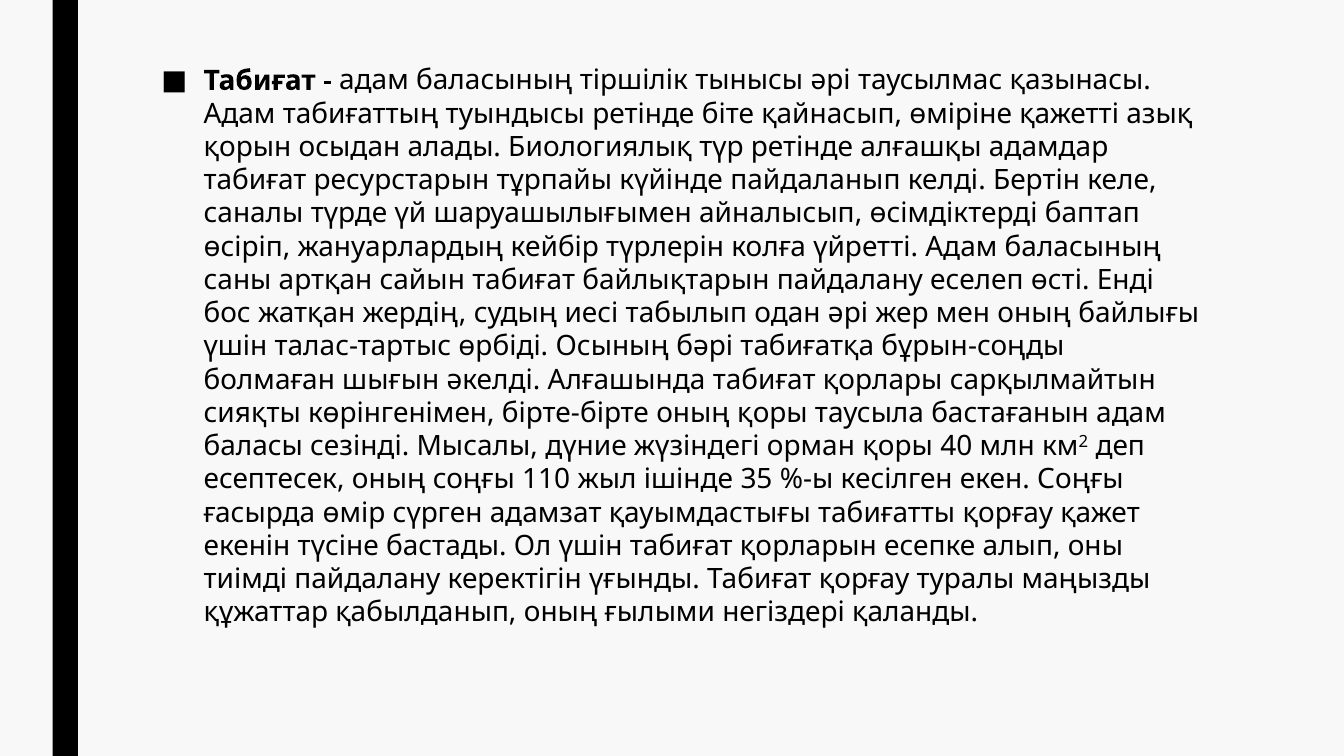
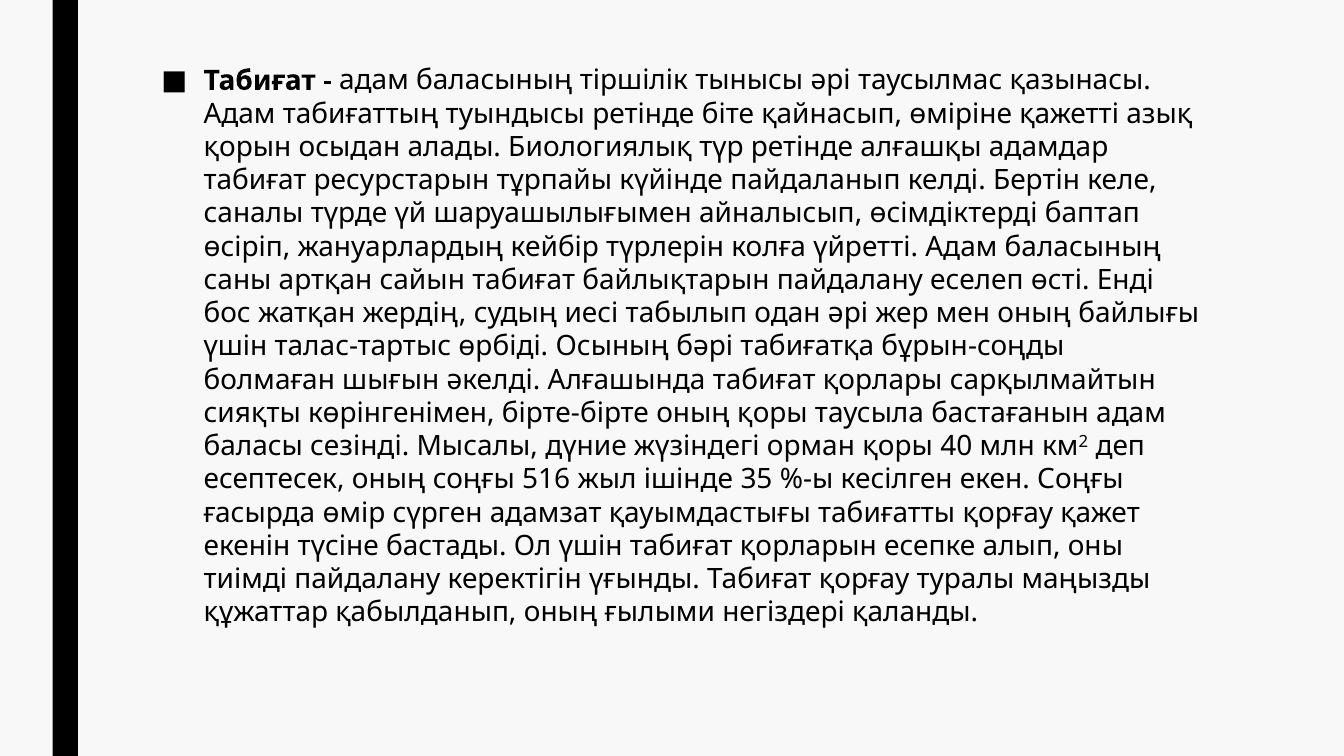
110: 110 -> 516 (546, 480)
